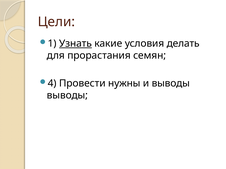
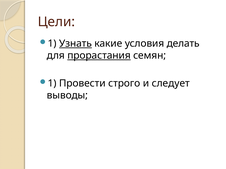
прорастания underline: none -> present (99, 56)
4: 4 -> 1 (52, 84)
нужны: нужны -> строго (124, 84)
и выводы: выводы -> следует (171, 84)
